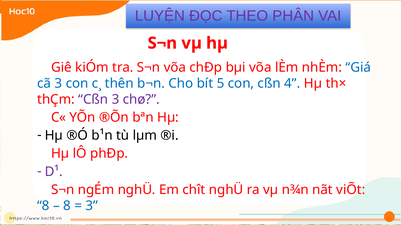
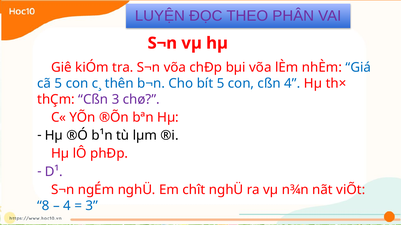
cã 3: 3 -> 5 (58, 84)
8: 8 -> 4 (67, 206)
